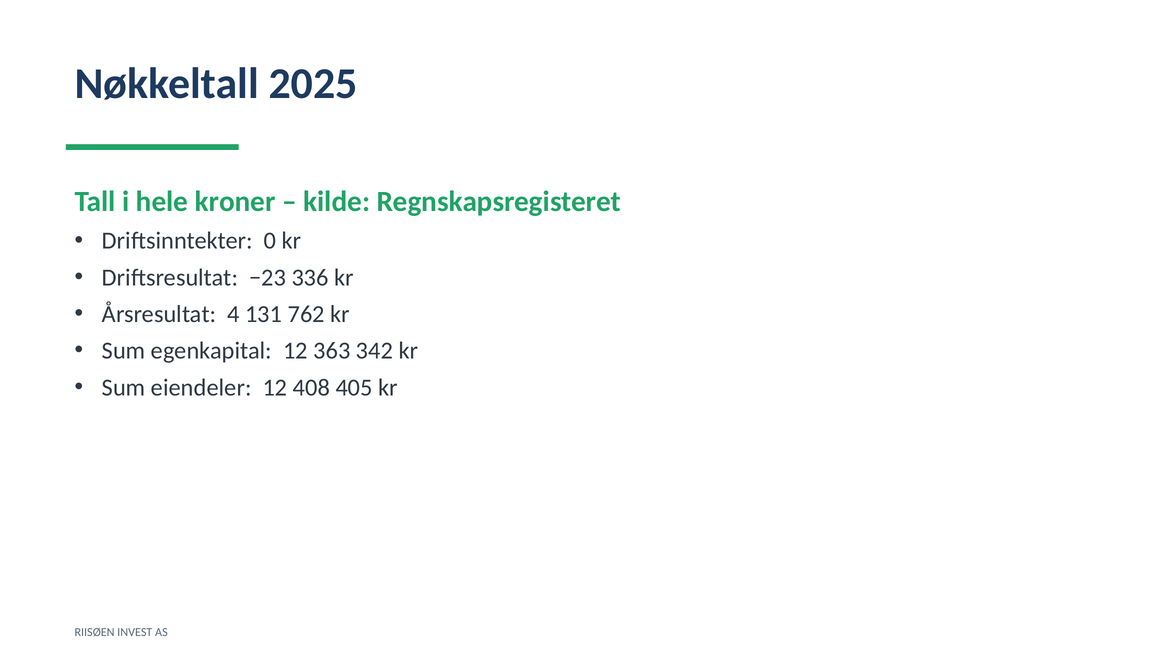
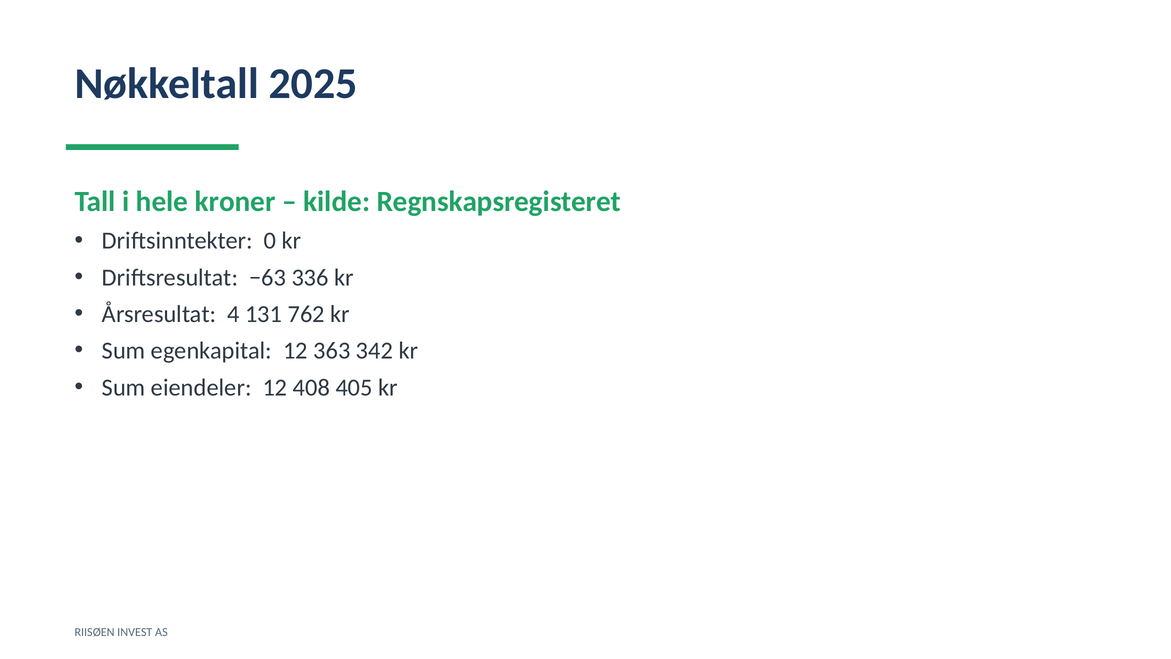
−23: −23 -> −63 (268, 277)
